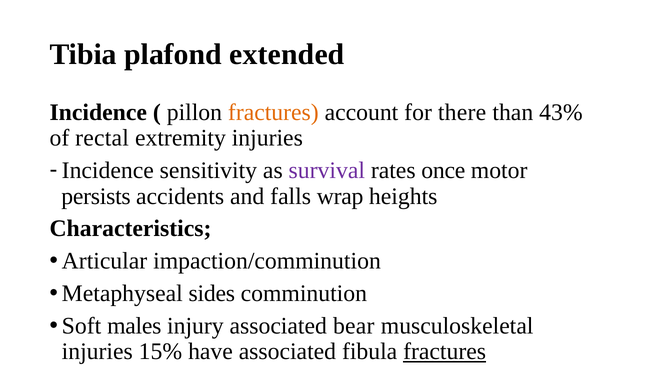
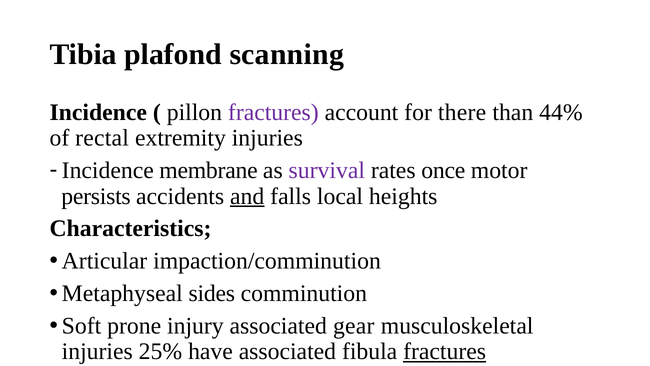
extended: extended -> scanning (287, 55)
fractures colour: orange -> purple (273, 112)
43%: 43% -> 44% (561, 112)
sensitivity: sensitivity -> membrane (209, 170)
and underline: none -> present (247, 196)
wrap: wrap -> local (340, 196)
males: males -> prone (134, 326)
bear: bear -> gear (354, 326)
15%: 15% -> 25% (160, 351)
